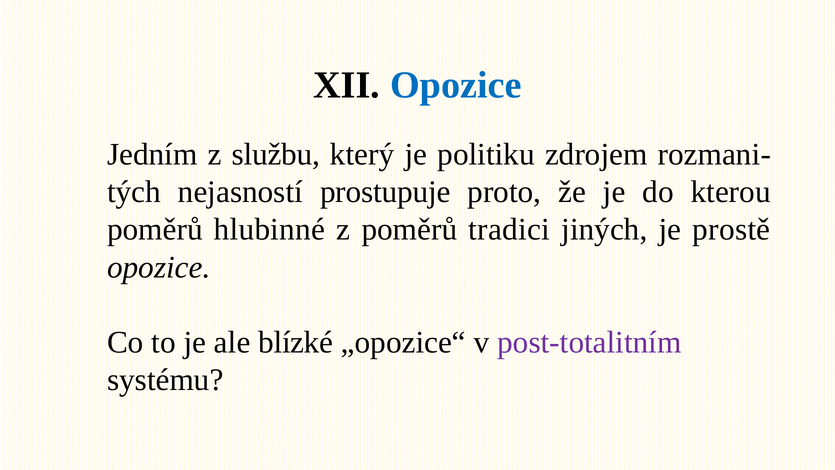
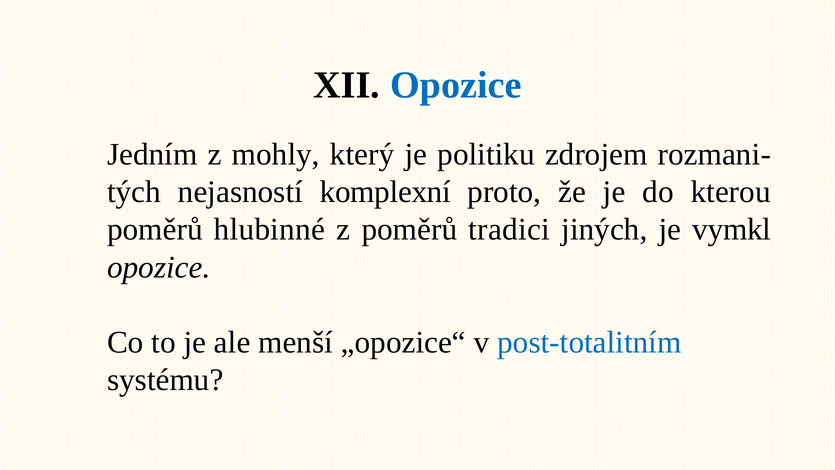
službu: službu -> mohly (276, 154)
prostupuje: prostupuje -> komplexní (385, 192)
prostě: prostě -> vymkl (732, 229)
blízké: blízké -> menší (296, 342)
post-totalitním colour: purple -> blue (589, 342)
